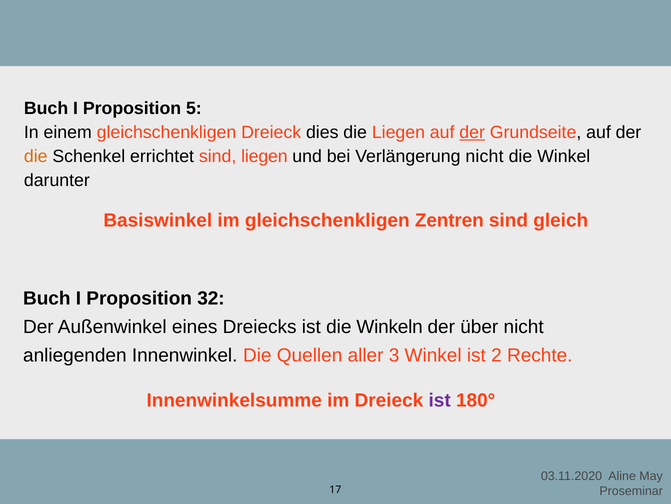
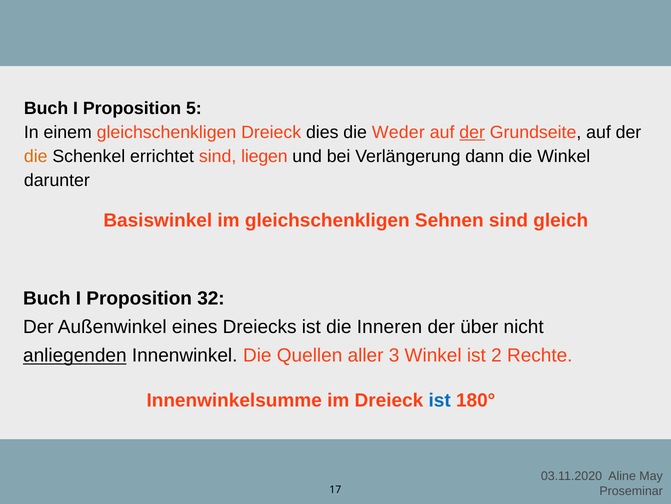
die Liegen: Liegen -> Weder (398, 132)
Verlängerung nicht: nicht -> dann (485, 156)
Zentren: Zentren -> Sehnen (449, 220)
Winkeln: Winkeln -> Inneren (389, 327)
anliegenden underline: none -> present (75, 355)
ist colour: purple -> blue (440, 400)
